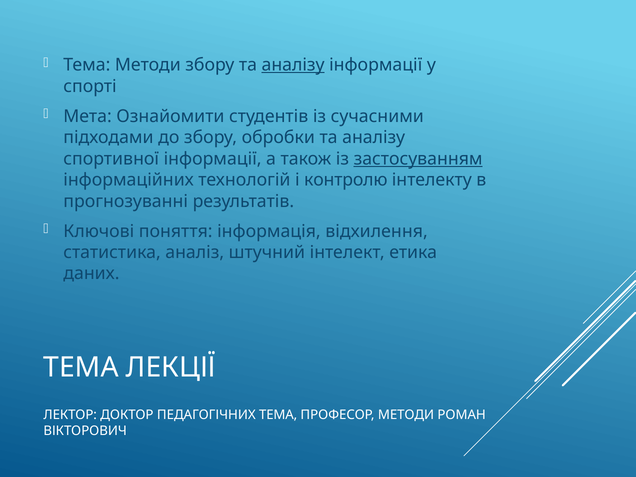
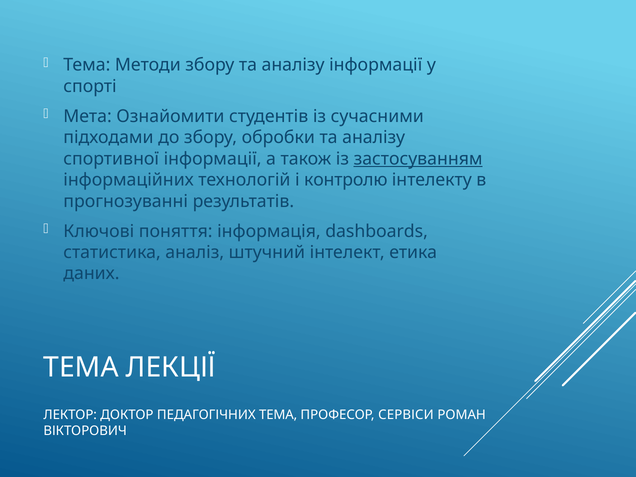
аналізу underline: present -> none (293, 65)
відхилення: відхилення -> dashboards (377, 231)
ПРОФЕСОР МЕТОДИ: МЕТОДИ -> СЕРВІСИ (406, 415)
